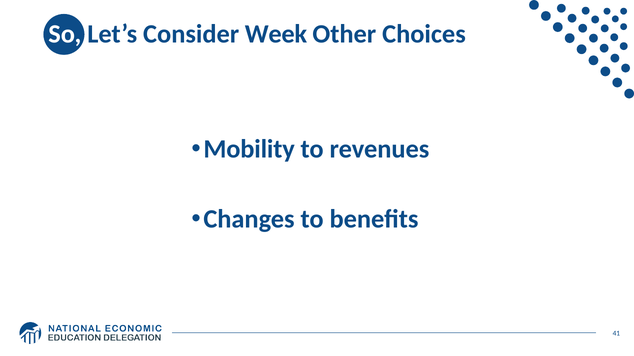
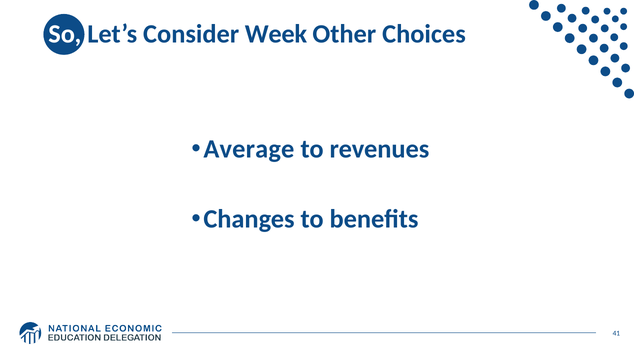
Mobility: Mobility -> Average (249, 149)
